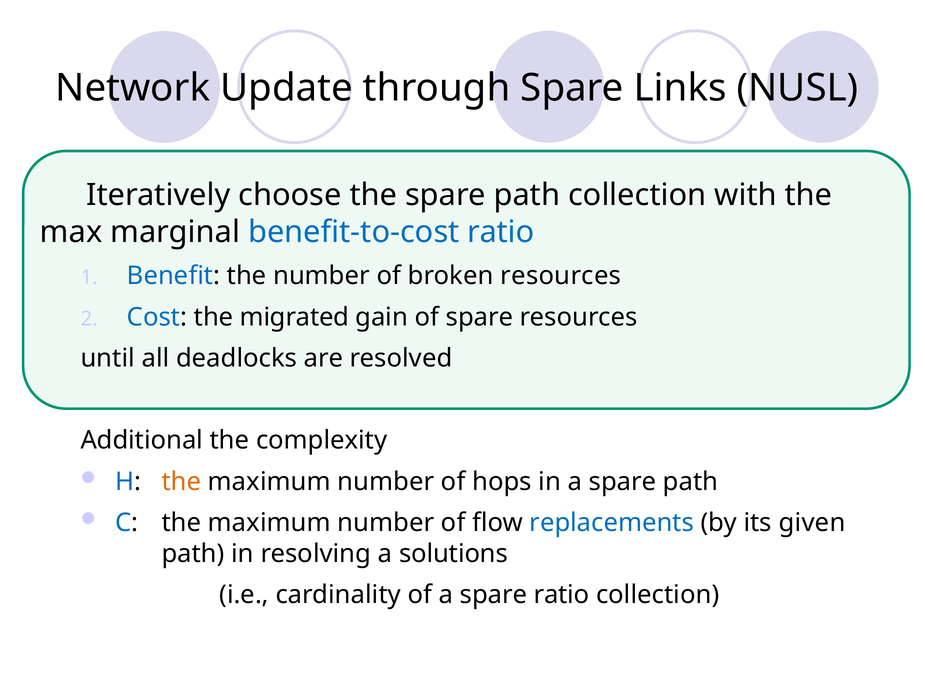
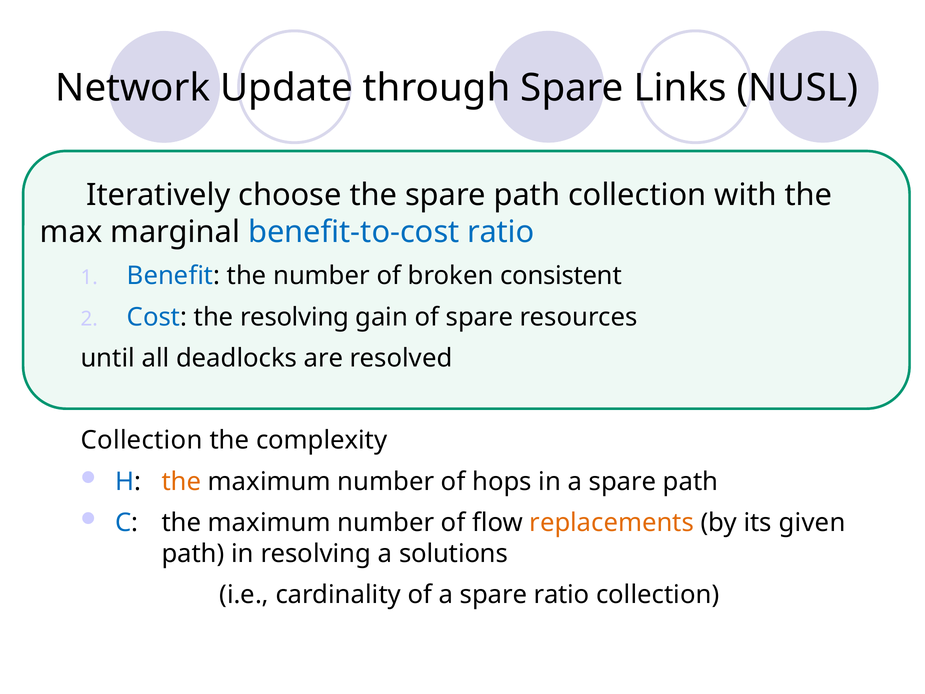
broken resources: resources -> consistent (561, 276)
the migrated: migrated -> resolving (294, 317)
Additional: Additional -> Collection (142, 440)
replacements colour: blue -> orange (612, 523)
